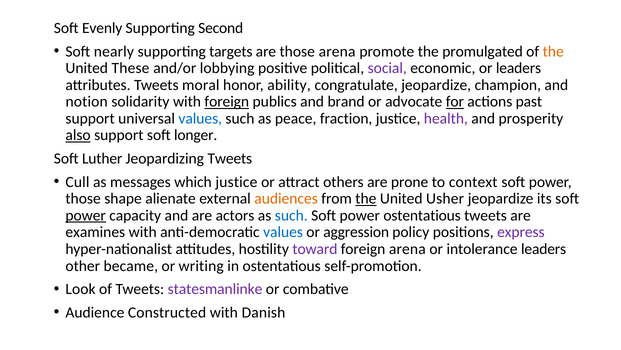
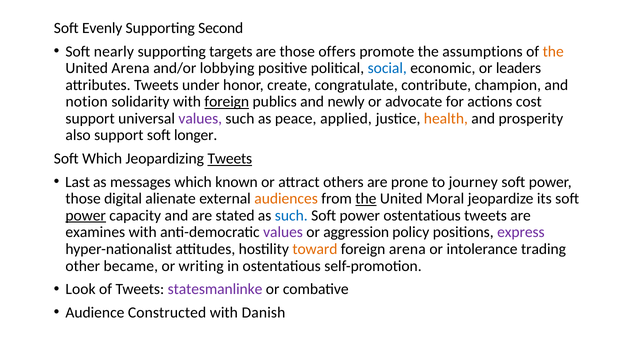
those arena: arena -> offers (337, 51)
promulgated: promulgated -> assumptions (482, 51)
United These: These -> Arena (131, 68)
social colour: purple -> blue (387, 68)
moral: moral -> under (201, 85)
ability: ability -> create (289, 85)
congratulate jeopardize: jeopardize -> contribute (436, 85)
brand: brand -> newly (346, 102)
for underline: present -> none (455, 102)
past: past -> cost (529, 102)
values colour: blue -> purple (200, 118)
fraction: fraction -> applied (346, 118)
health colour: purple -> orange (446, 118)
also underline: present -> none (78, 135)
Soft Luther: Luther -> Which (102, 158)
Tweets underline: none -> present (230, 158)
Cull: Cull -> Last (78, 182)
which justice: justice -> known (237, 182)
context: context -> journey (473, 182)
shape: shape -> digital (123, 198)
Usher: Usher -> Moral (445, 198)
actors: actors -> stated (235, 215)
values colour: blue -> purple (283, 232)
toward colour: purple -> orange (315, 249)
intolerance leaders: leaders -> trading (544, 249)
